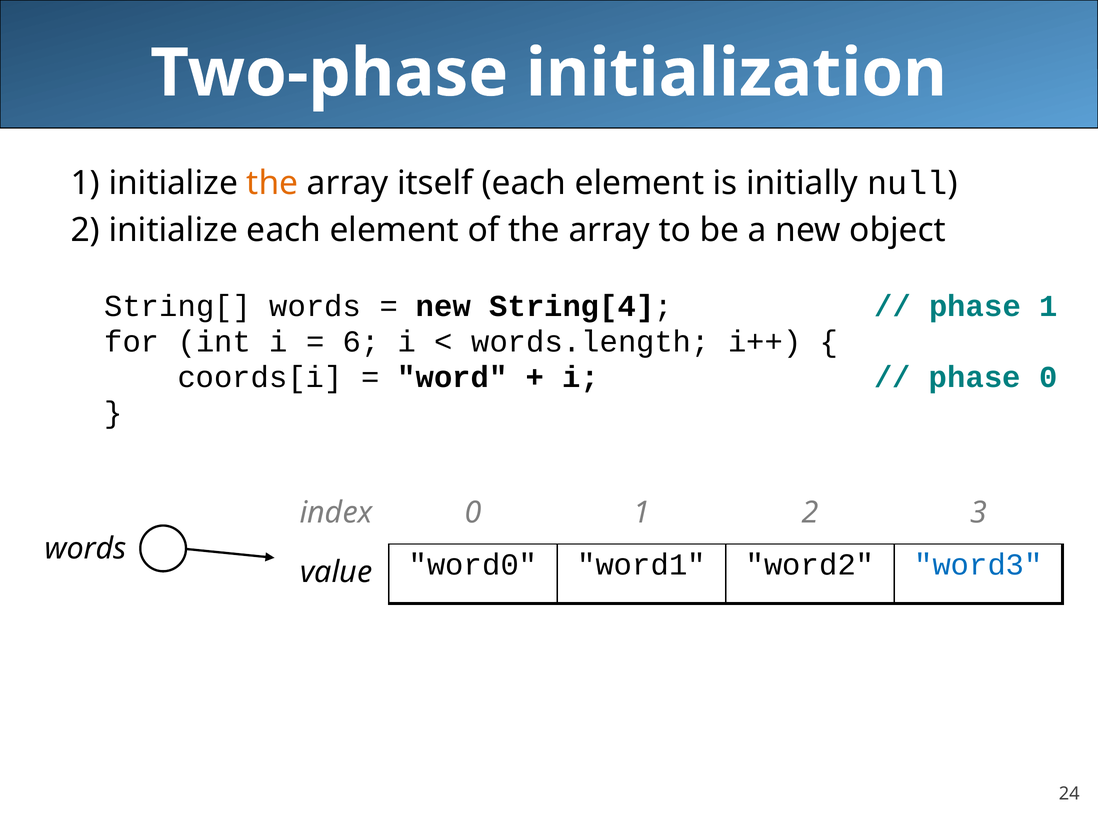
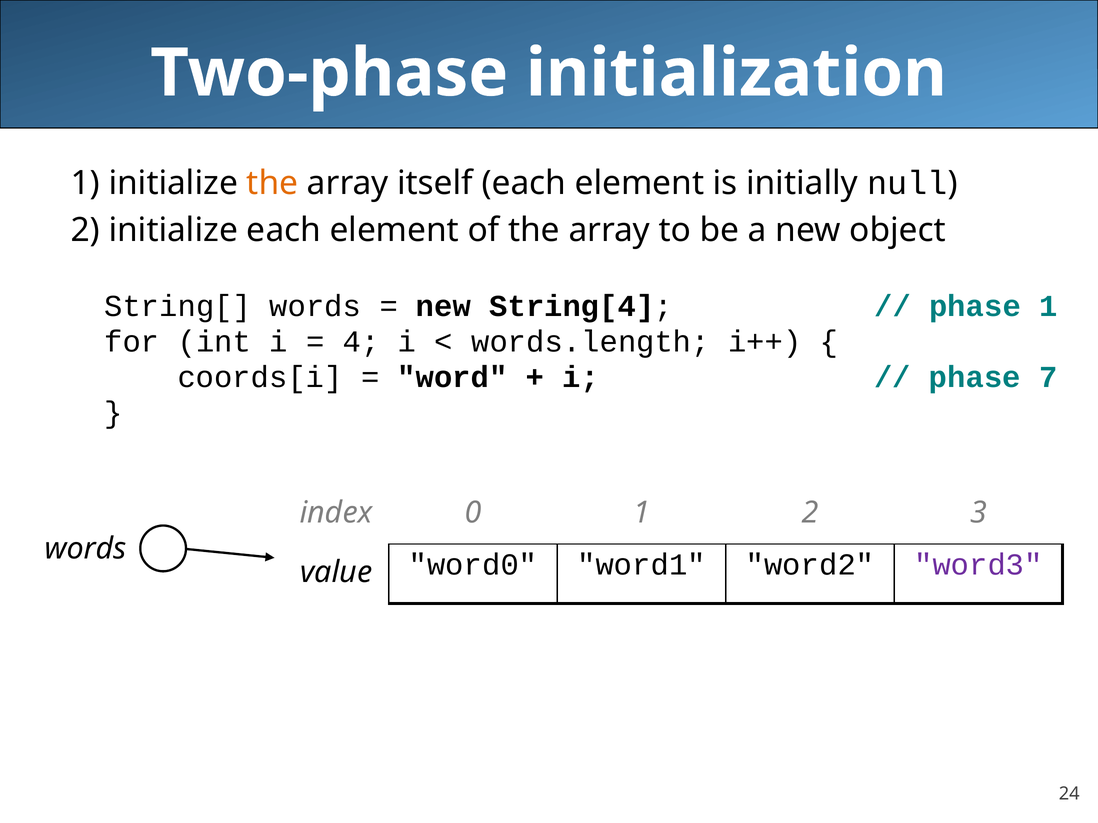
6: 6 -> 4 (361, 342)
phase 0: 0 -> 7 (1048, 377)
word3 colour: blue -> purple (978, 565)
